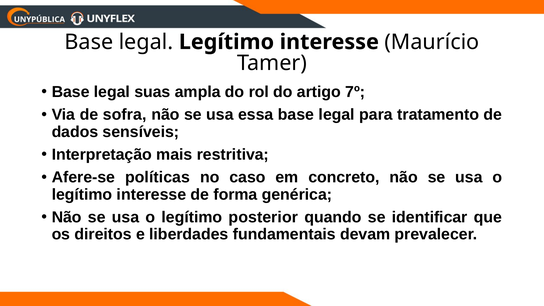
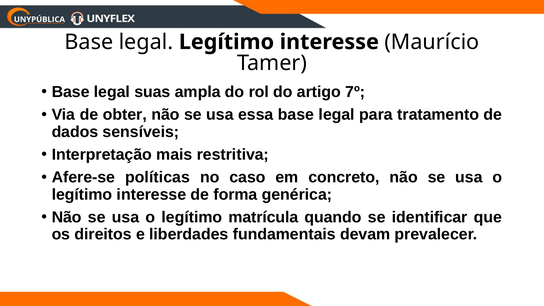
sofra: sofra -> obter (125, 115)
posterior: posterior -> matrícula (263, 217)
